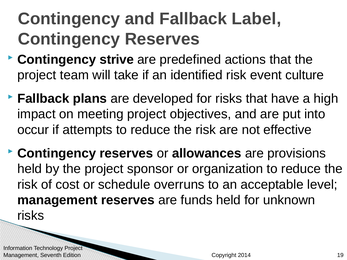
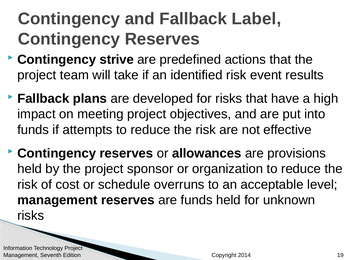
culture: culture -> results (305, 75)
occur: occur -> funds (33, 130)
